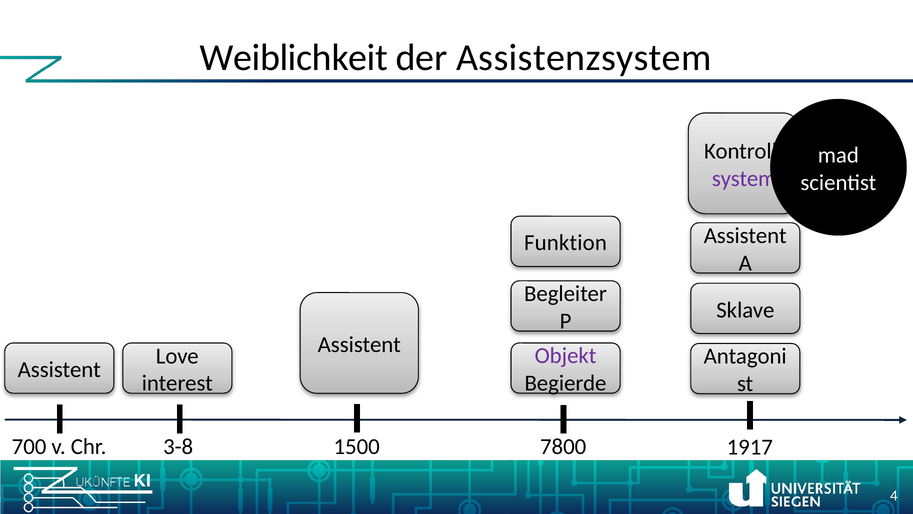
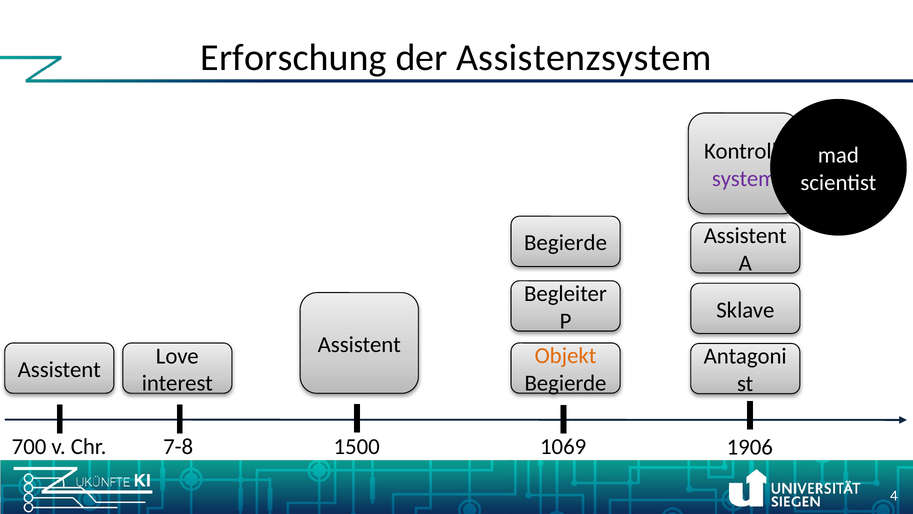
Weiblichkeit: Weiblichkeit -> Erforschung (294, 58)
Funktion: Funktion -> Begierde (565, 243)
Objekt colour: purple -> orange (566, 356)
1917: 1917 -> 1906 (750, 447)
7800: 7800 -> 1069 (563, 446)
3-8: 3-8 -> 7-8 (178, 447)
